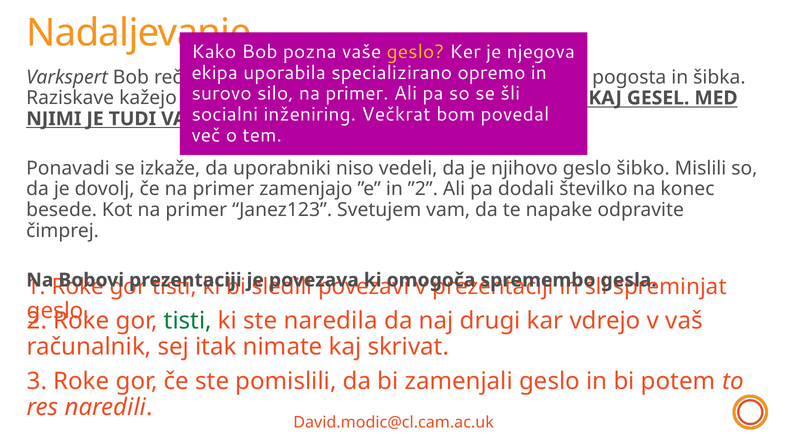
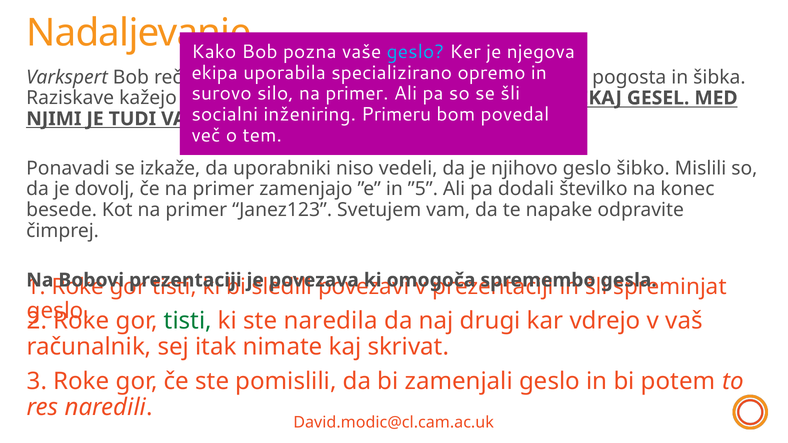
geslo colour: yellow -> light blue (415, 52)
Večkrat: Večkrat -> Primeru (396, 114)
”2: ”2 -> ”5 (423, 189)
